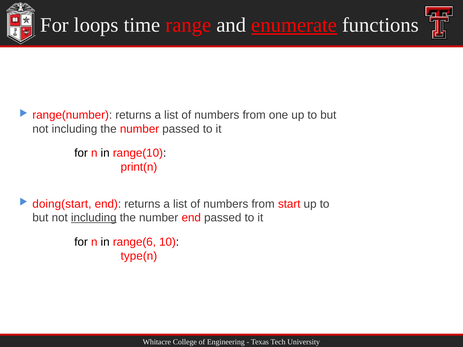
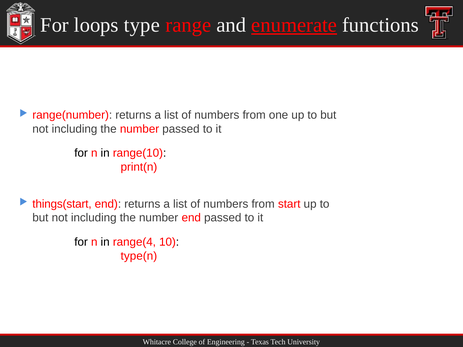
time: time -> type (142, 25)
doing(start: doing(start -> things(start (62, 204)
including underline: present -> none (94, 218)
range(6: range(6 -> range(4 (134, 242)
